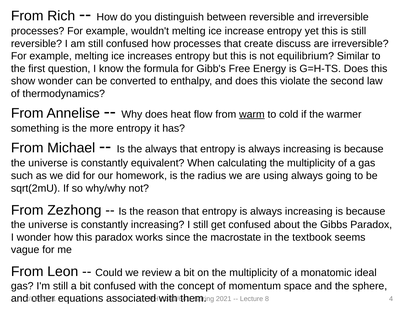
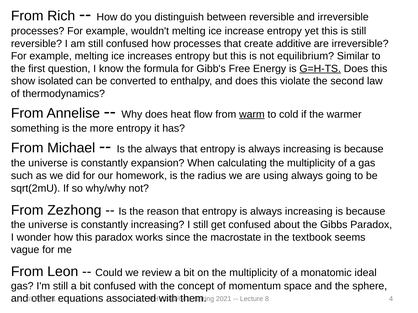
discuss: discuss -> additive (294, 44)
G=H-TS underline: none -> present (320, 69)
show wonder: wonder -> isolated (56, 81)
equivalent: equivalent -> expansion (158, 163)
